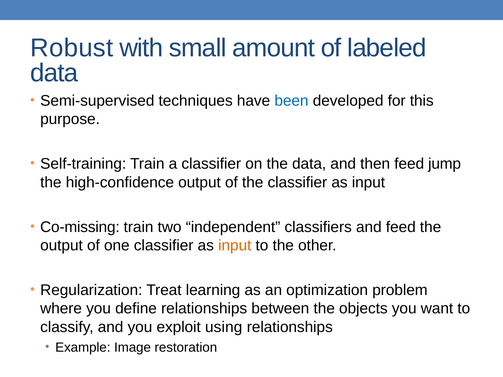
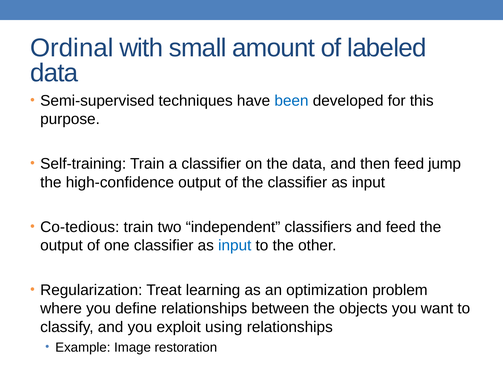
Robust: Robust -> Ordinal (72, 48)
Co-missing: Co-missing -> Co-tedious (80, 227)
input colour: orange -> blue (235, 246)
